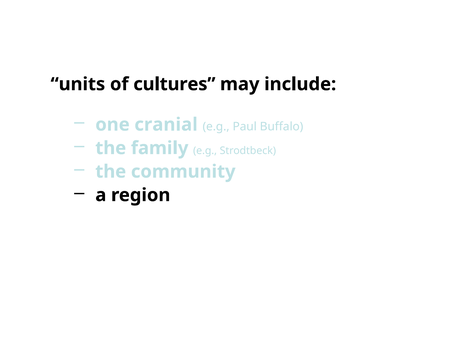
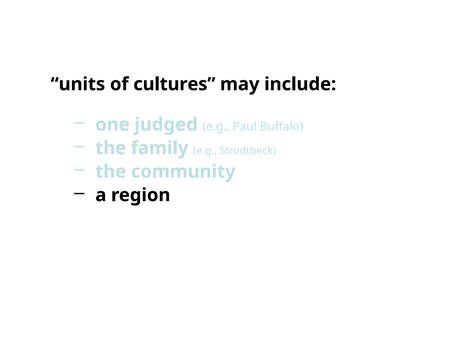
cranial: cranial -> judged (166, 125)
